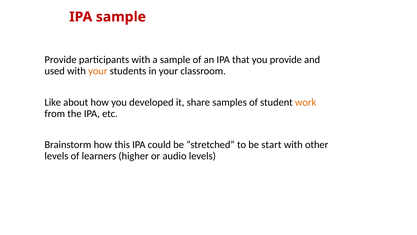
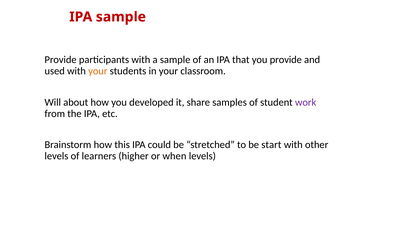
Like: Like -> Will (53, 102)
work colour: orange -> purple (306, 102)
audio: audio -> when (174, 156)
